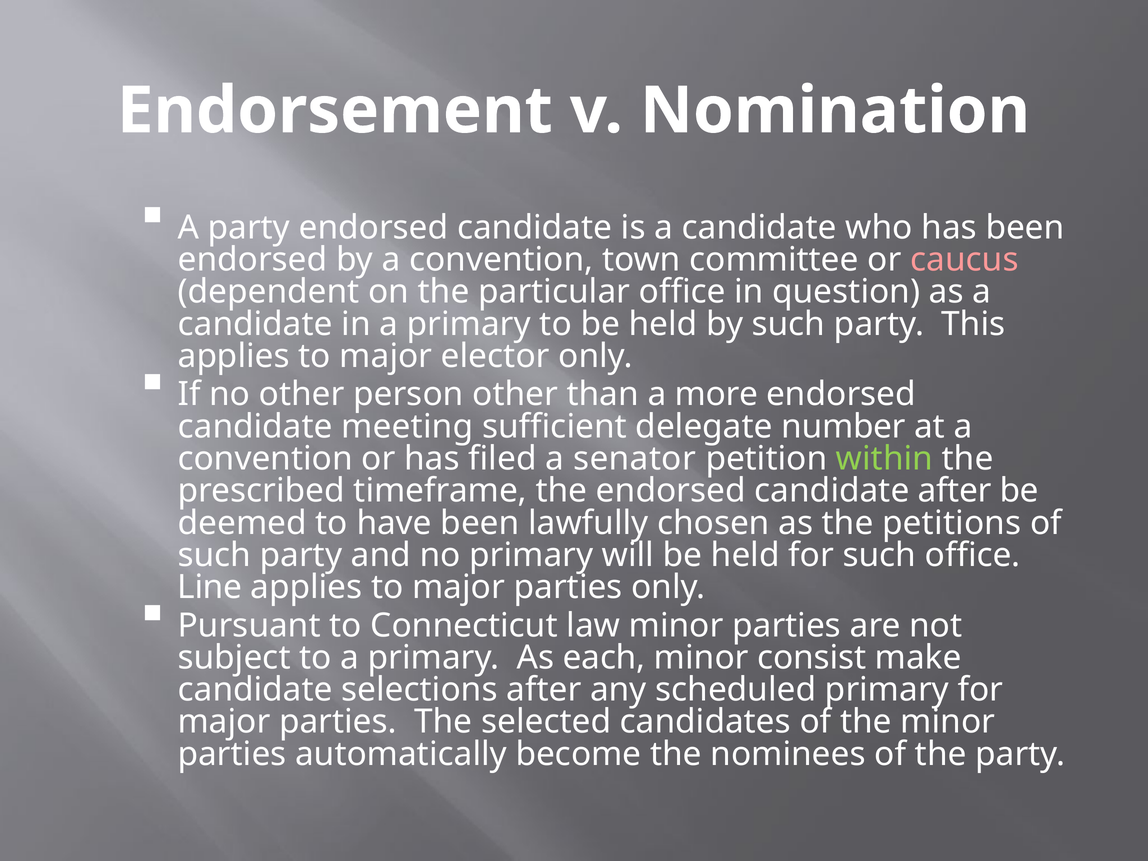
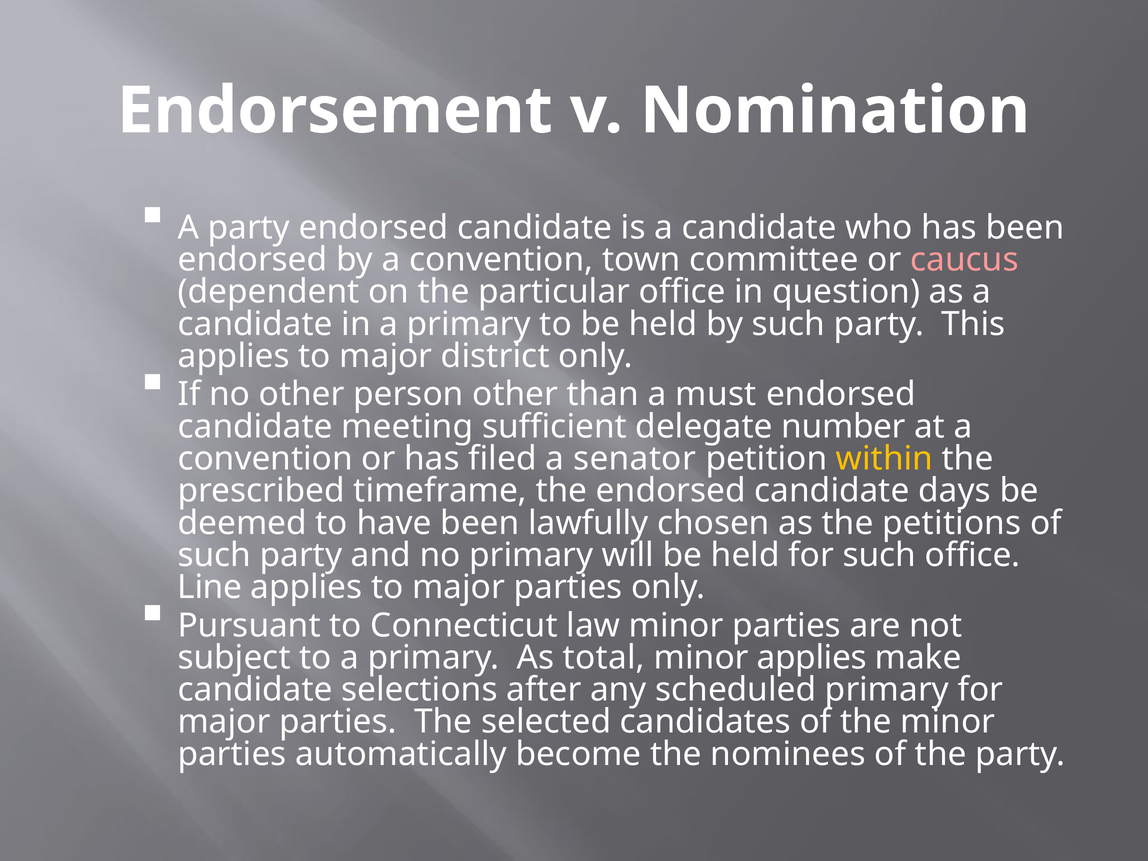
elector: elector -> district (495, 356)
more: more -> must (716, 394)
within colour: light green -> yellow (885, 459)
candidate after: after -> days (954, 491)
each: each -> total (604, 658)
minor consist: consist -> applies (812, 658)
